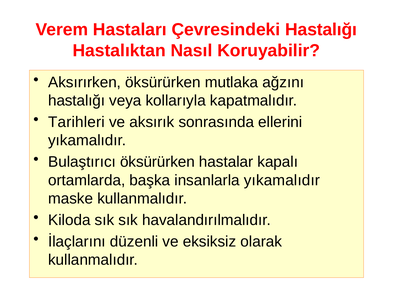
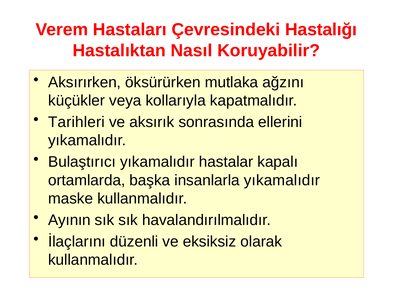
hastalığı: hastalığı -> küçükler (77, 101)
Bulaştırıcı öksürürken: öksürürken -> yıkamalıdır (157, 162)
Kiloda: Kiloda -> Ayının (69, 220)
